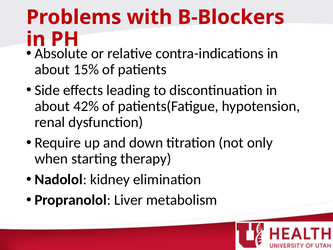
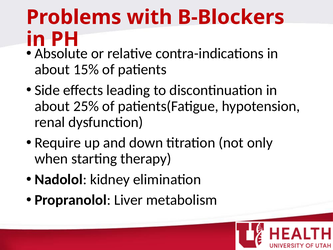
42%: 42% -> 25% (86, 106)
